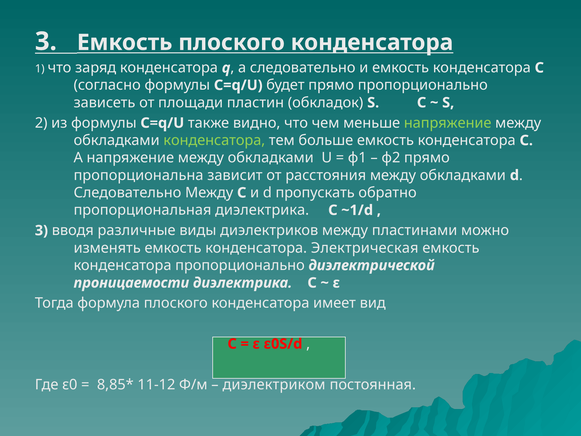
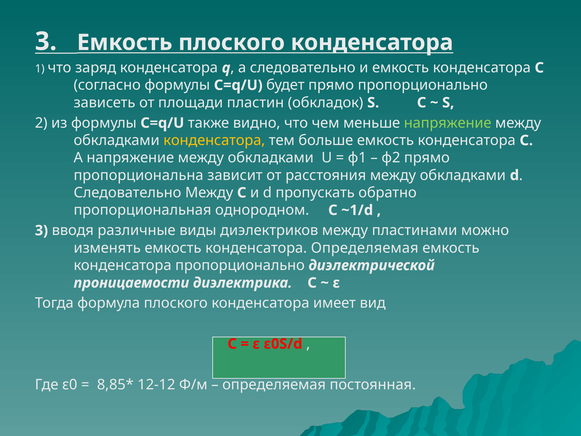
конденсатора colour: light green -> yellow (214, 140)
пропорциональная диэлектрика: диэлектрика -> однородном (262, 210)
конденсатора Электрическая: Электрическая -> Определяемая (365, 248)
11-12: 11-12 -> 12-12 (156, 384)
диэлектриком: диэлектриком -> определяемая (274, 384)
